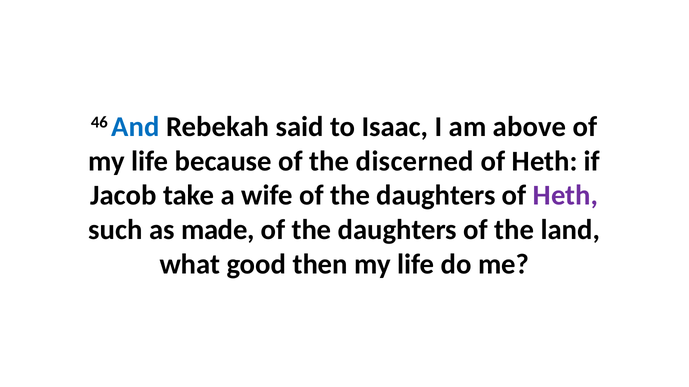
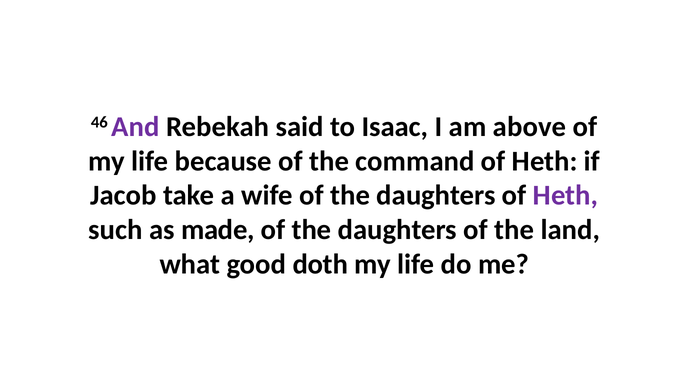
And colour: blue -> purple (136, 127)
discerned: discerned -> command (415, 161)
then: then -> doth (320, 265)
